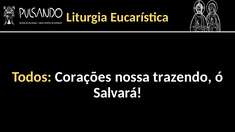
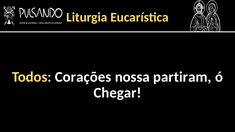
trazendo: trazendo -> partiram (182, 77)
Salvará: Salvará -> Chegar (117, 93)
